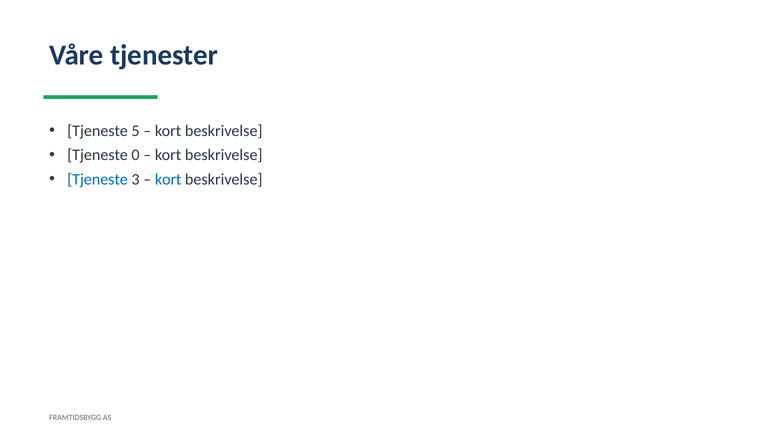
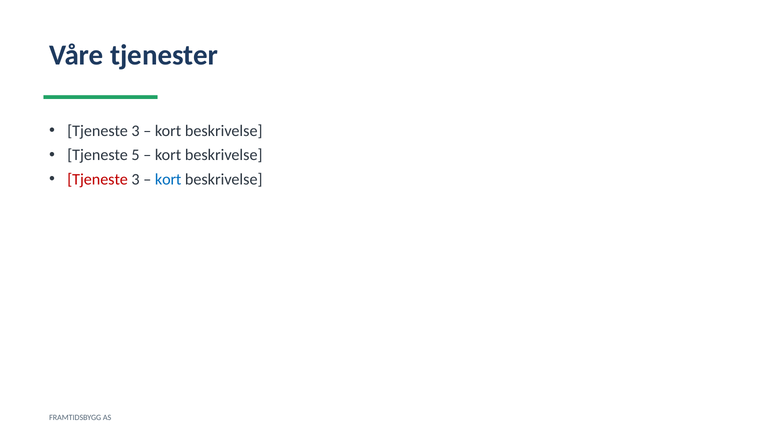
5: 5 -> 3 (136, 131)
0: 0 -> 5 (136, 155)
Tjeneste colour: blue -> red (98, 179)
